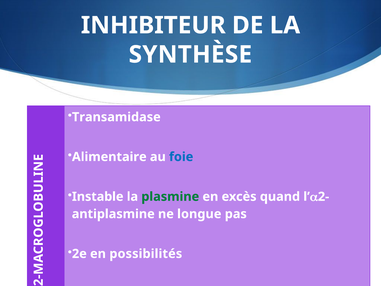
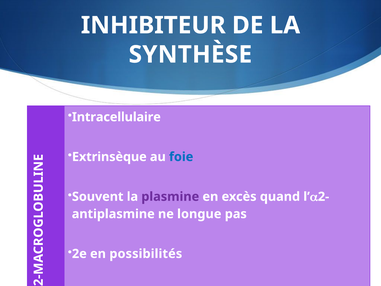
Transamidase: Transamidase -> Intracellulaire (116, 117)
Alimentaire: Alimentaire -> Extrinsèque (109, 157)
Instable: Instable -> Souvent (98, 196)
plasmine colour: green -> purple (170, 196)
